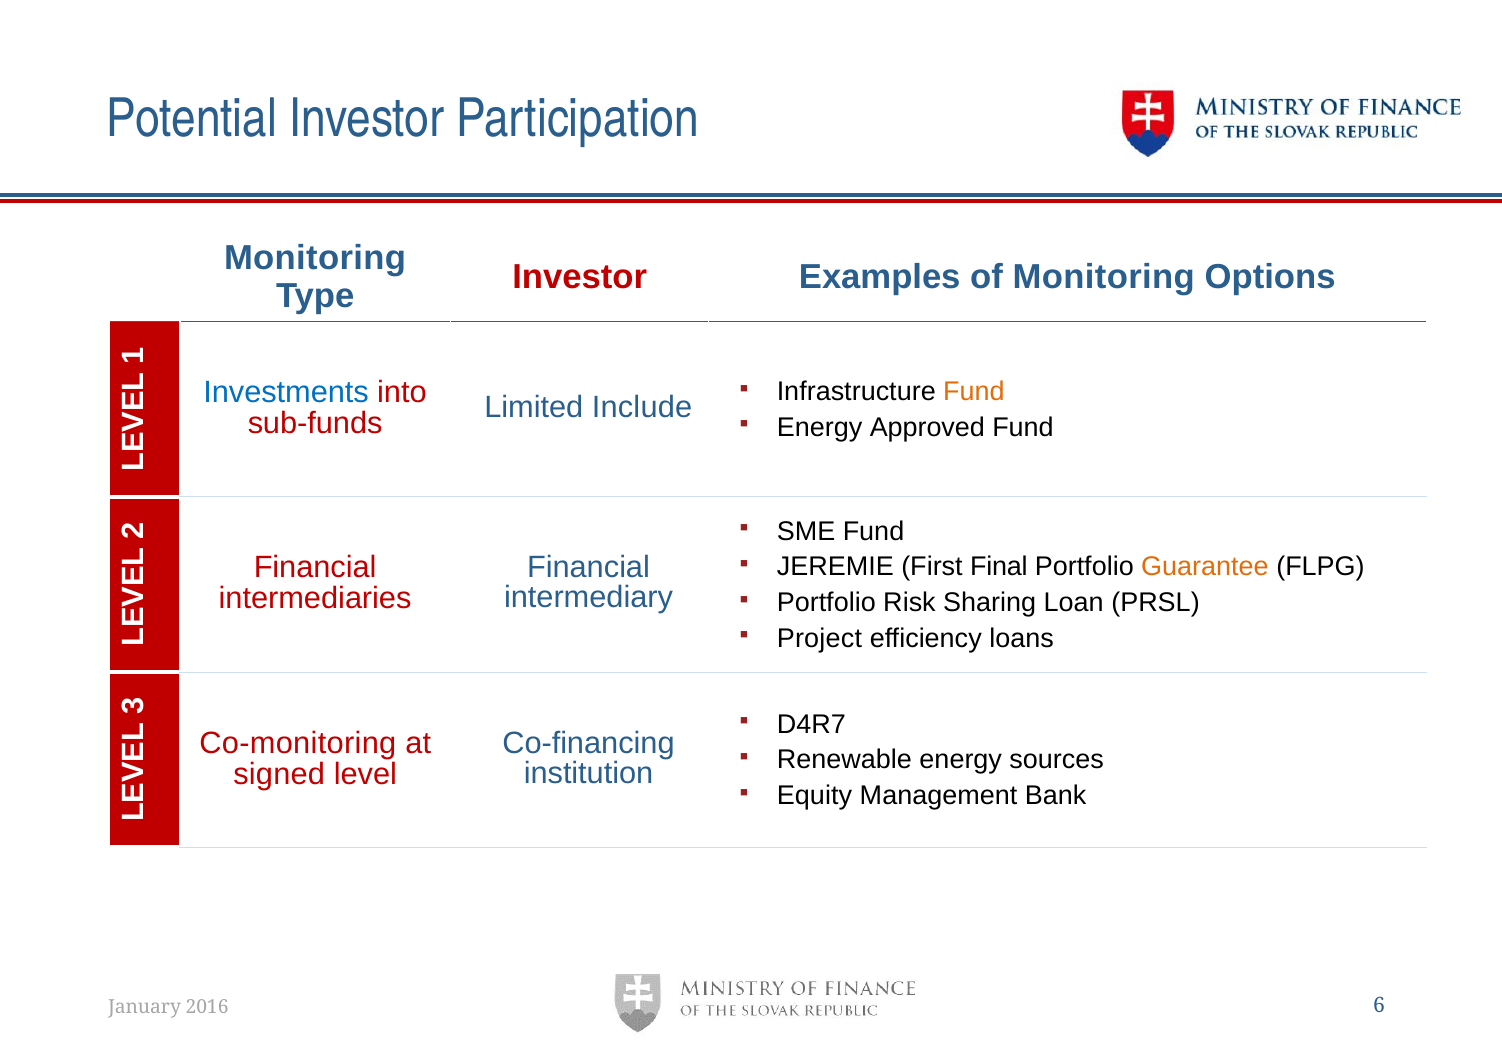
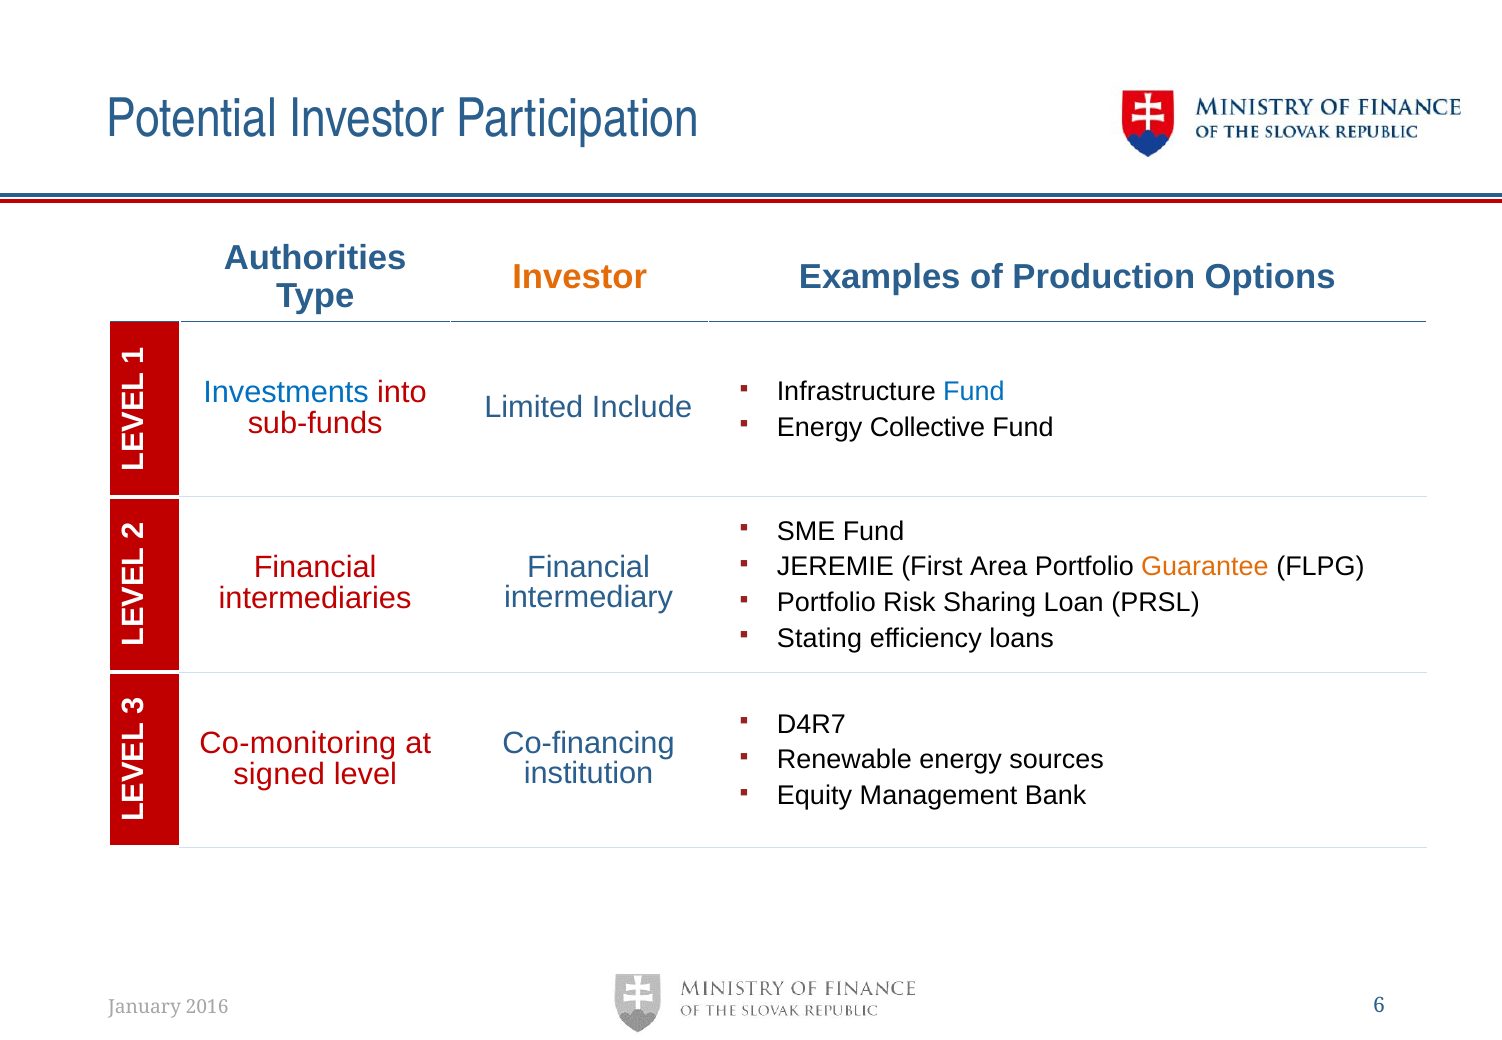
Monitoring: Monitoring -> Authorities (315, 258)
Investor colour: red -> orange (580, 277)
of Monitoring: Monitoring -> Production (1104, 277)
Fund colour: orange -> blue (974, 392)
Approved: Approved -> Collective (927, 427)
Final: Final -> Area (999, 567)
Project: Project -> Stating (819, 638)
